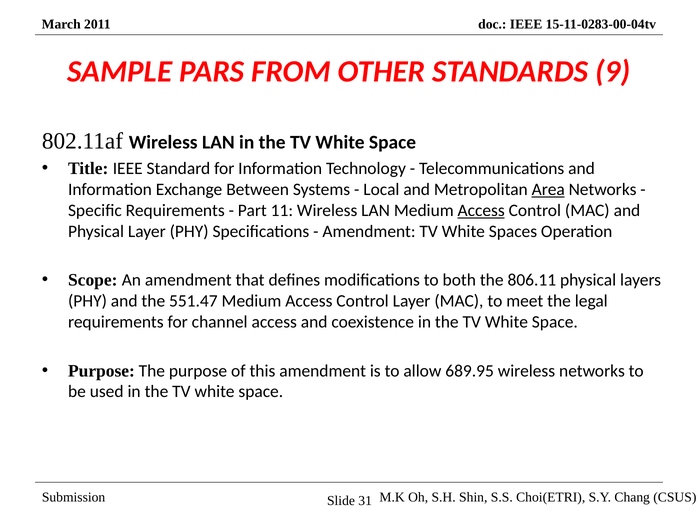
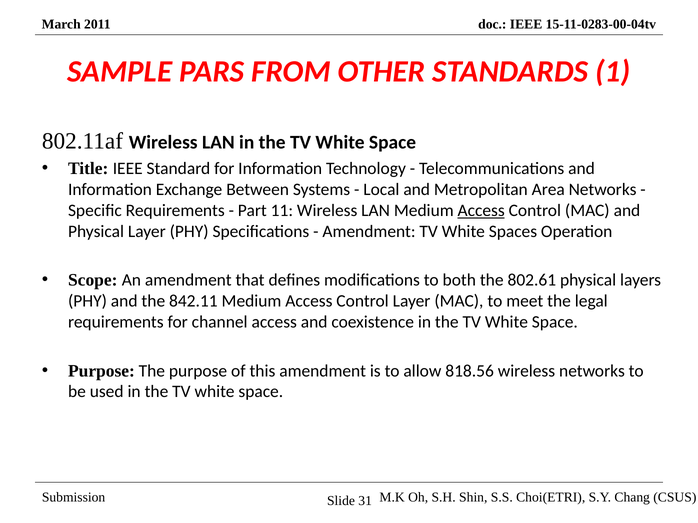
9: 9 -> 1 (613, 72)
Area underline: present -> none (548, 190)
806.11: 806.11 -> 802.61 (532, 280)
551.47: 551.47 -> 842.11 (193, 301)
689.95: 689.95 -> 818.56 (470, 371)
